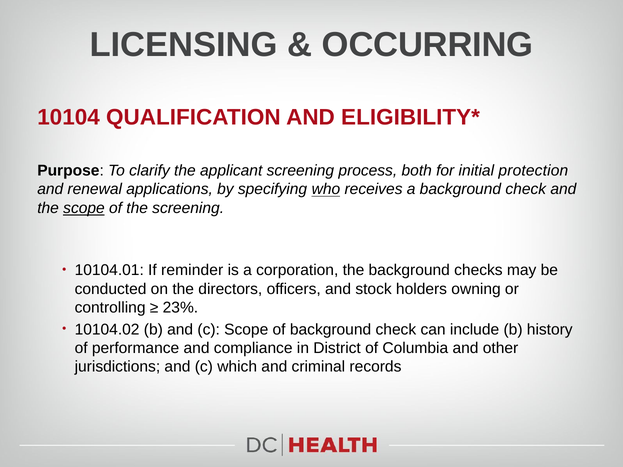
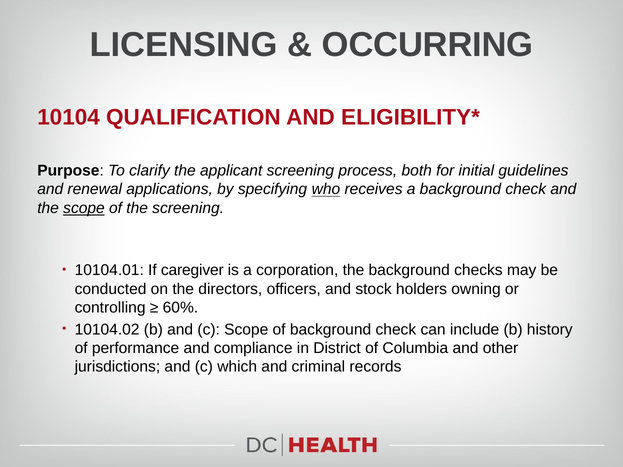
protection: protection -> guidelines (533, 171)
reminder: reminder -> caregiver (192, 270)
23%: 23% -> 60% (180, 308)
